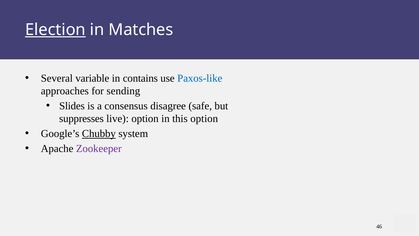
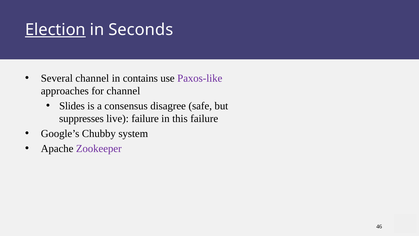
Matches: Matches -> Seconds (141, 30)
Several variable: variable -> channel (92, 78)
Paxos-like colour: blue -> purple (200, 78)
for sending: sending -> channel (123, 91)
live option: option -> failure (145, 119)
this option: option -> failure (204, 119)
Chubby underline: present -> none (99, 134)
